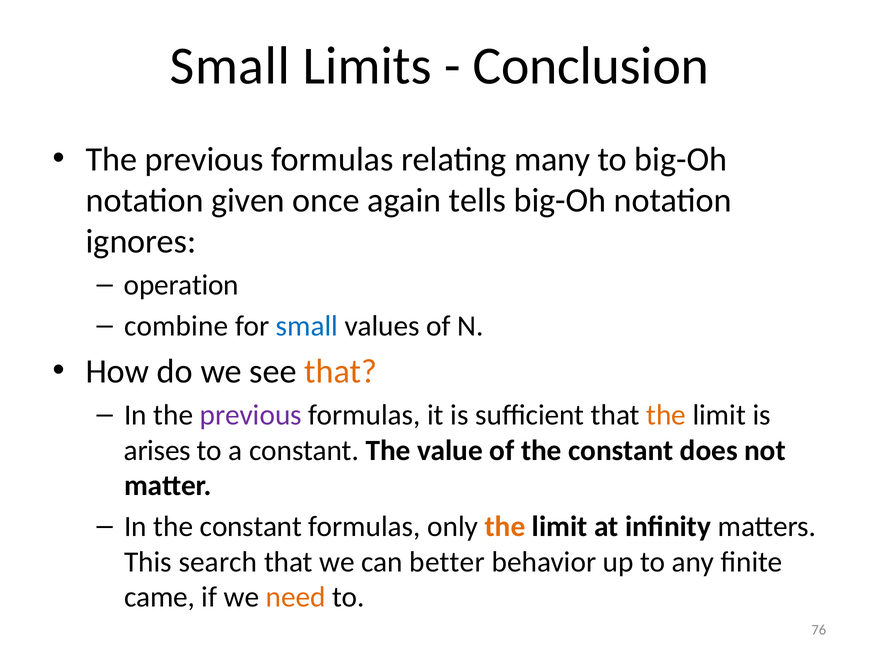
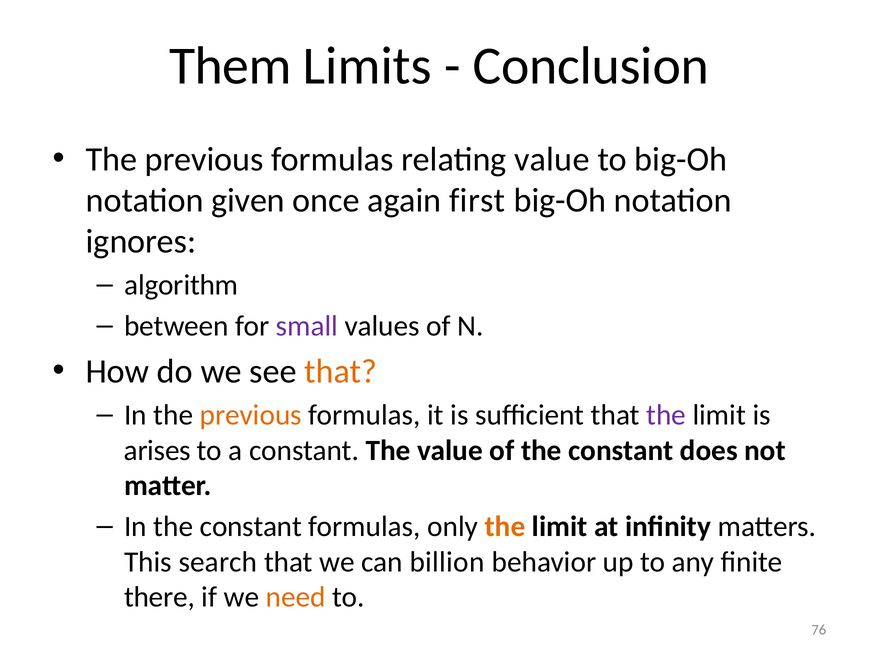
Small: Small -> Them (230, 66)
relating many: many -> value (552, 159)
tells: tells -> first (477, 200)
operation: operation -> algorithm (181, 285)
combine: combine -> between (176, 326)
small colour: blue -> purple (307, 326)
previous colour: purple -> orange (251, 415)
the colour: orange -> purple (666, 415)
better: better -> billion (447, 561)
came: came -> there (160, 596)
